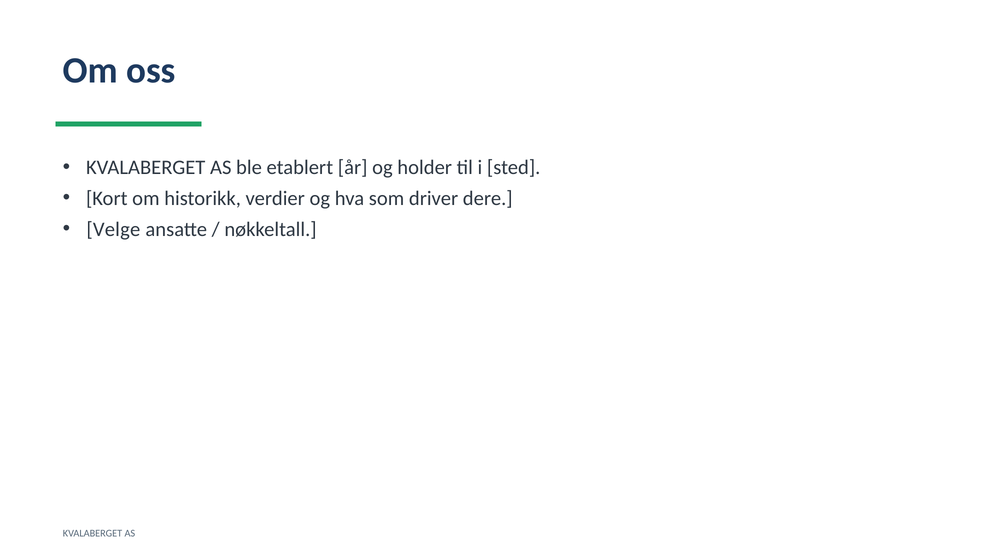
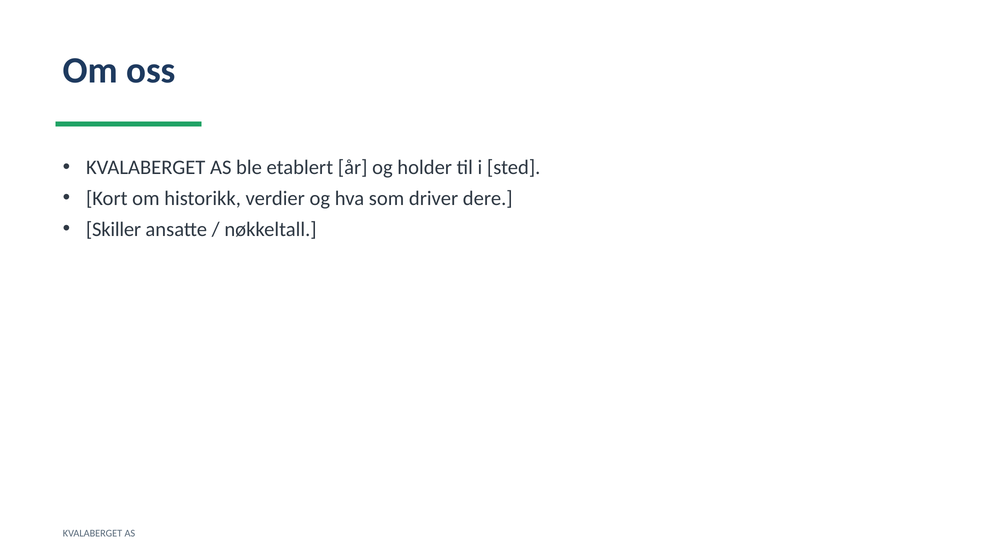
Velge: Velge -> Skiller (114, 229)
